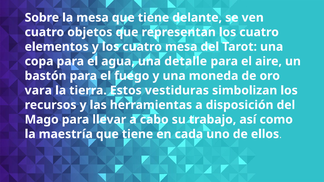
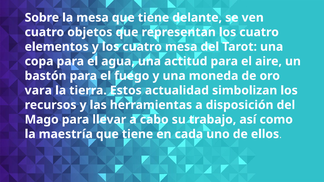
detalle: detalle -> actitud (186, 61)
vestiduras: vestiduras -> actualidad (177, 91)
